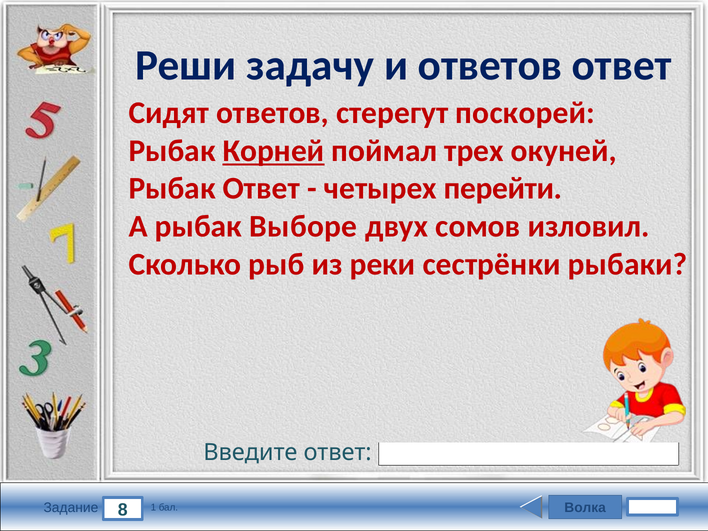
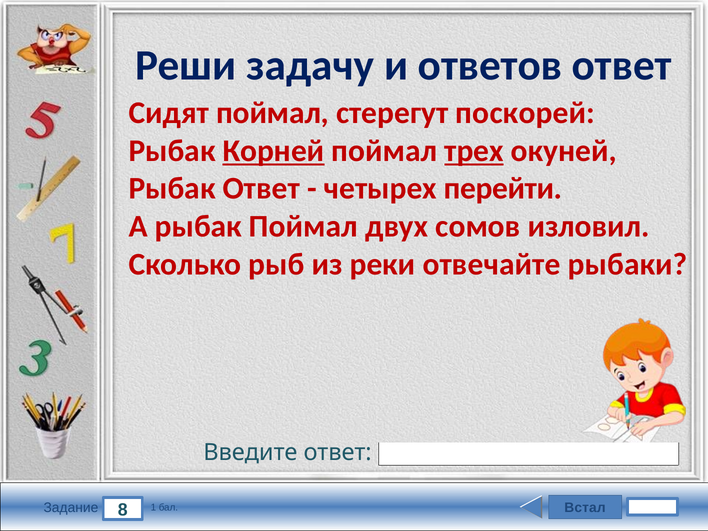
Сидят ответов: ответов -> поймал (273, 113)
трех underline: none -> present (474, 151)
рыбак Выборе: Выборе -> Поймал (303, 226)
сестрёнки: сестрёнки -> отвечайте (492, 264)
Волка: Волка -> Встал (585, 508)
